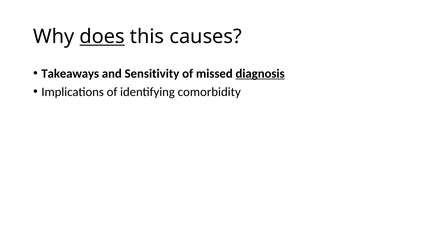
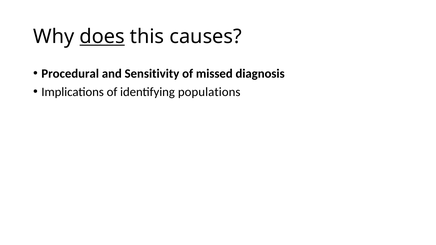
Takeaways: Takeaways -> Procedural (70, 74)
diagnosis underline: present -> none (260, 74)
comorbidity: comorbidity -> populations (209, 92)
